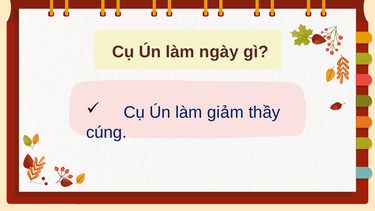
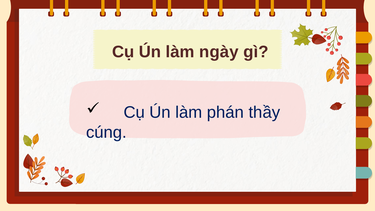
giảm: giảm -> phán (225, 112)
